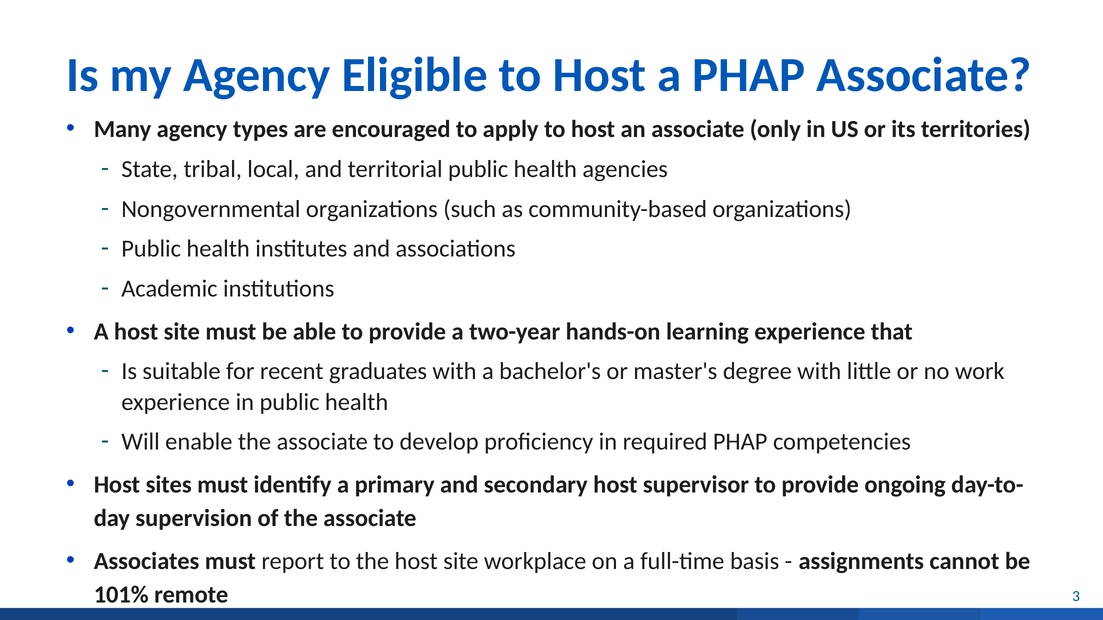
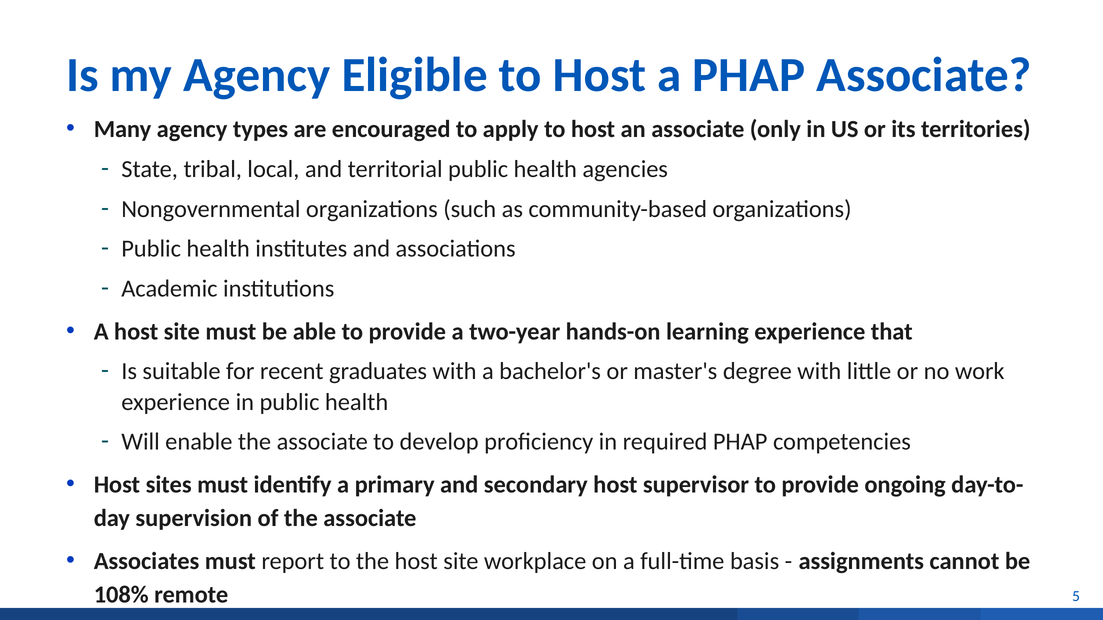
101%: 101% -> 108% (121, 595)
3: 3 -> 5 (1076, 597)
